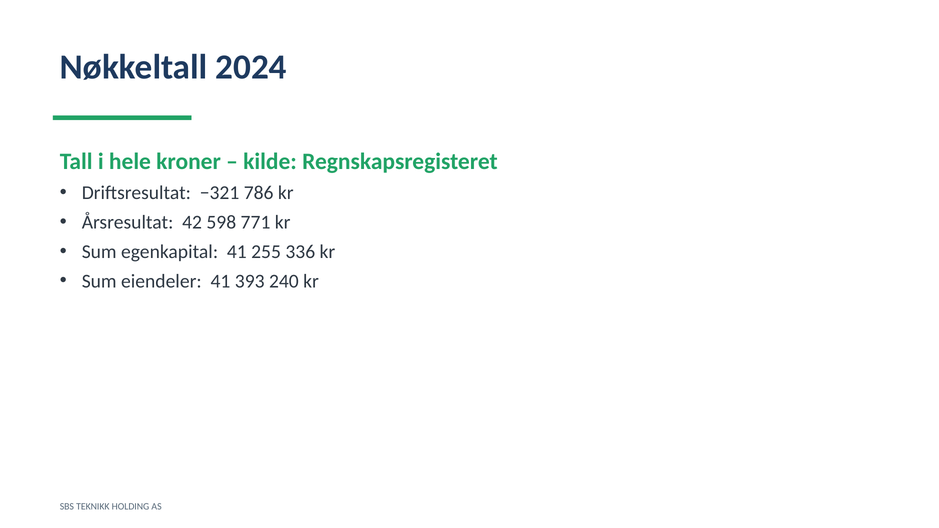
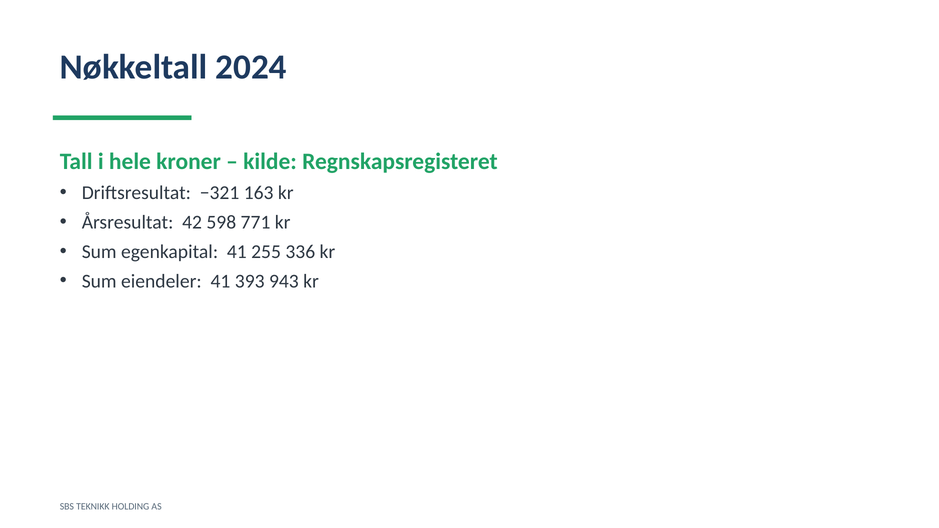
786: 786 -> 163 (259, 193)
240: 240 -> 943 (284, 281)
